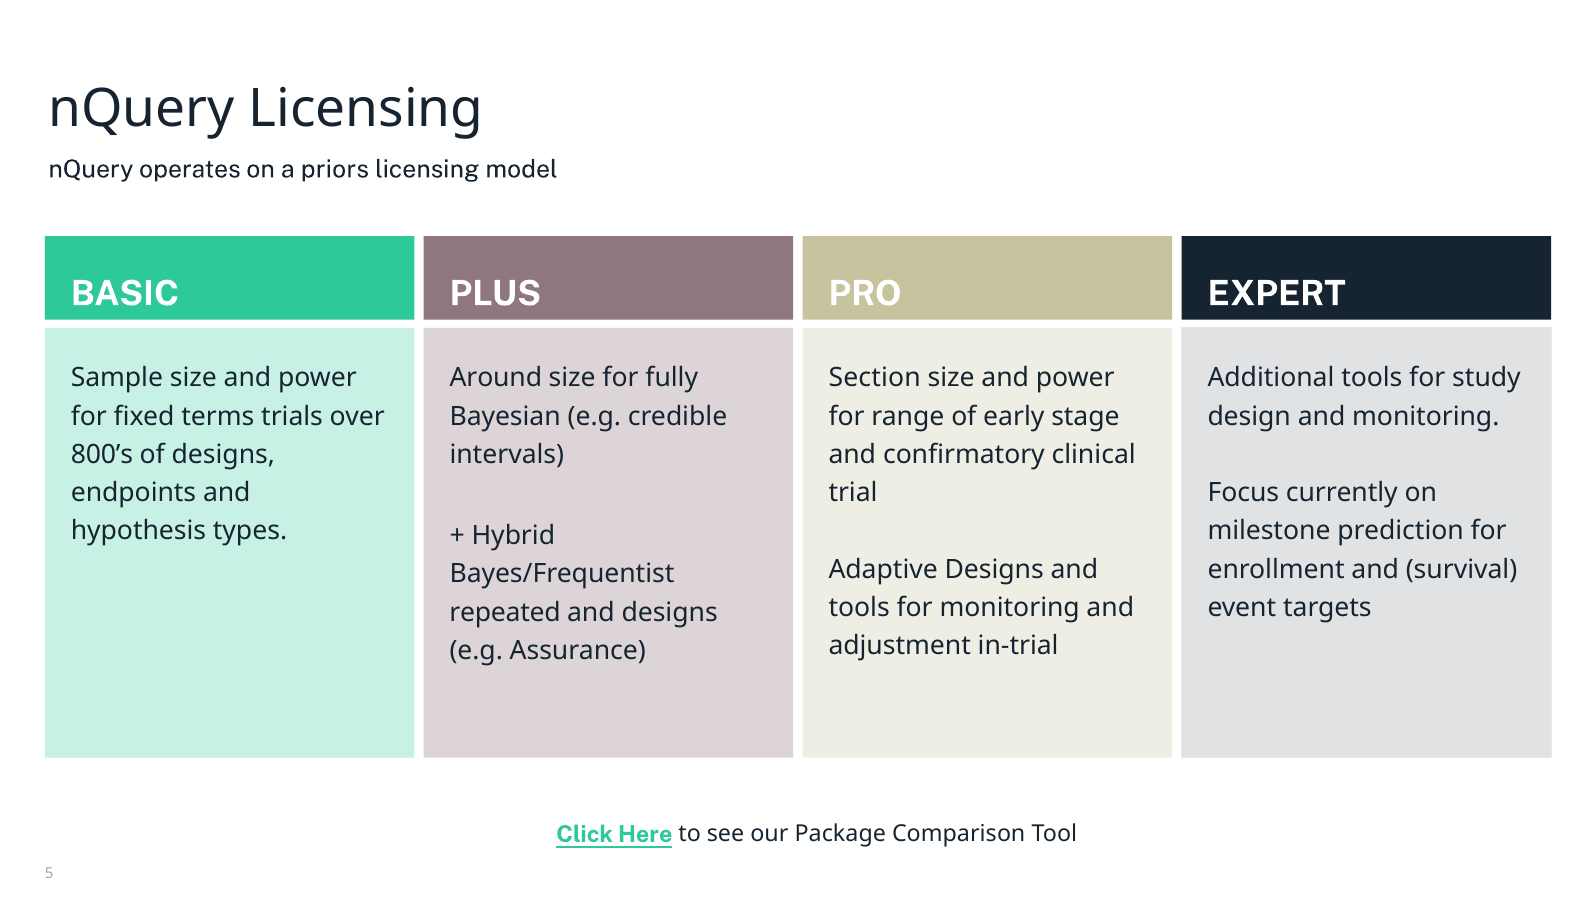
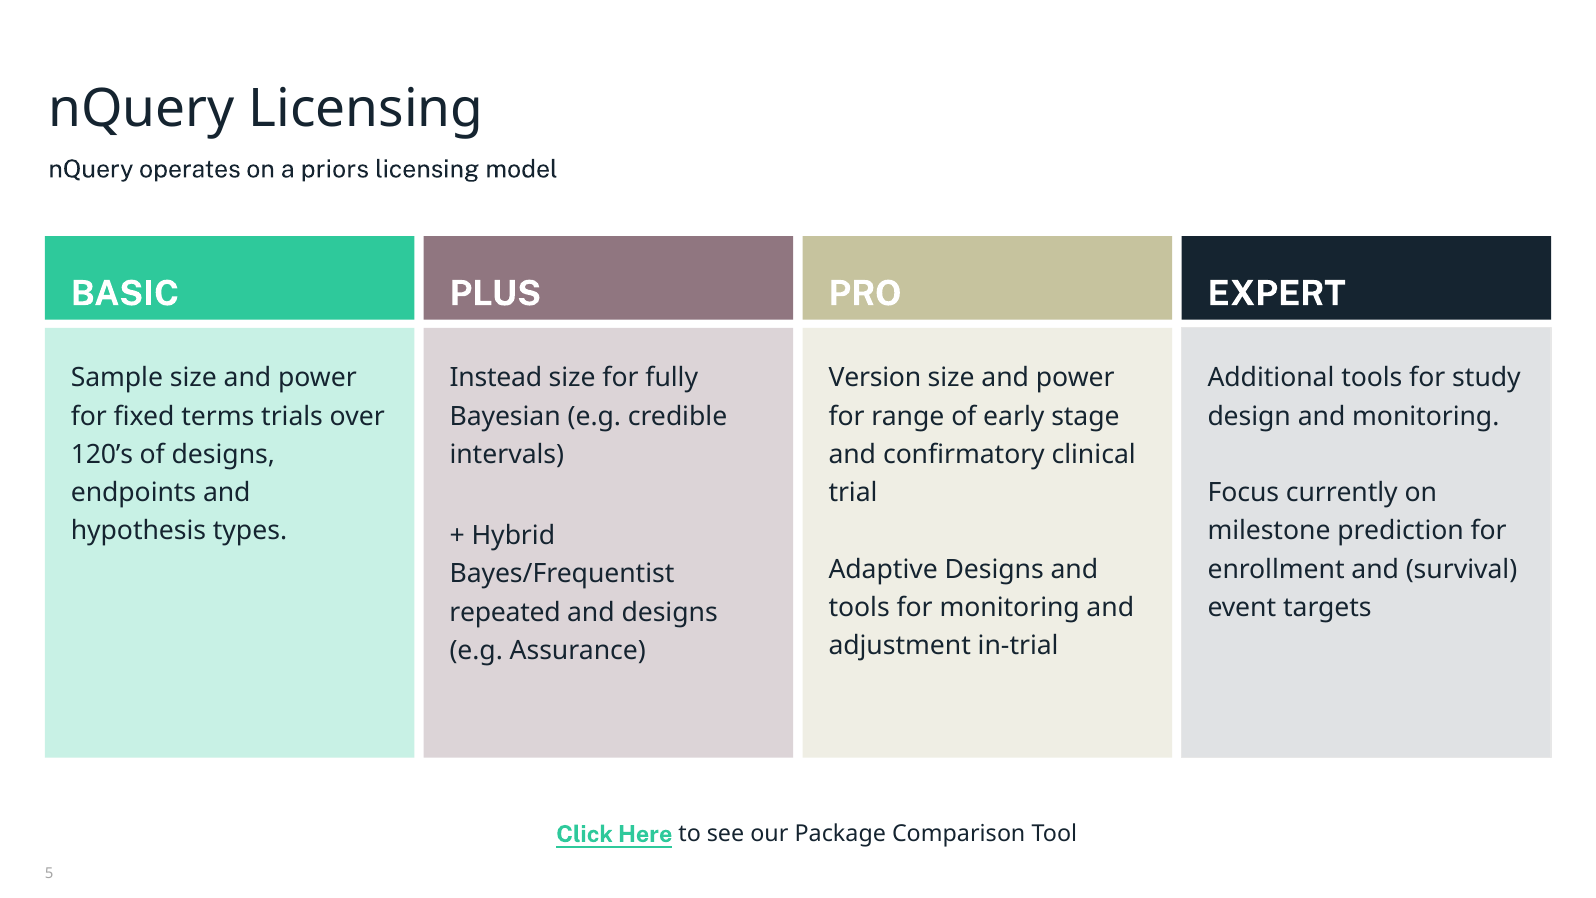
Around: Around -> Instead (496, 378)
Section: Section -> Version (875, 378)
800’s: 800’s -> 120’s (102, 454)
